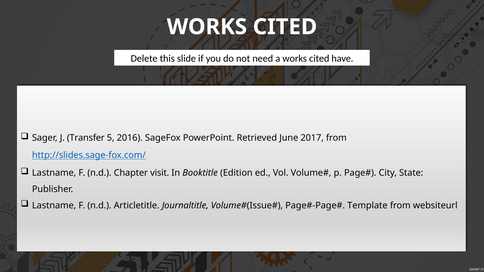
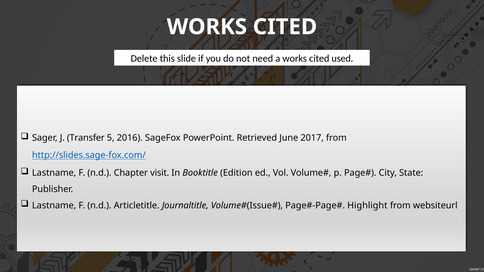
have: have -> used (342, 59)
Template: Template -> Highlight (367, 206)
